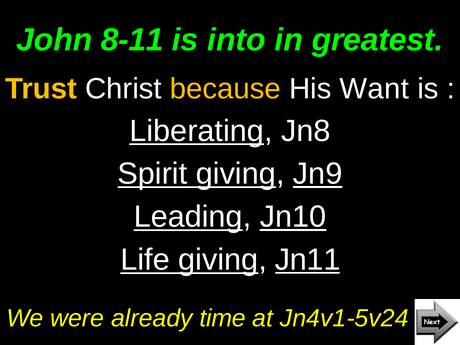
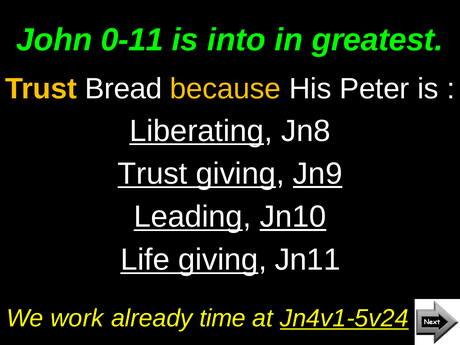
8-11: 8-11 -> 0-11 (132, 40)
Christ: Christ -> Bread (124, 89)
Want: Want -> Peter (374, 89)
Spirit: Spirit -> Trust (152, 174)
Jn11 underline: present -> none (308, 260)
were: were -> work (77, 318)
Jn4v1-5v24 underline: none -> present (344, 318)
